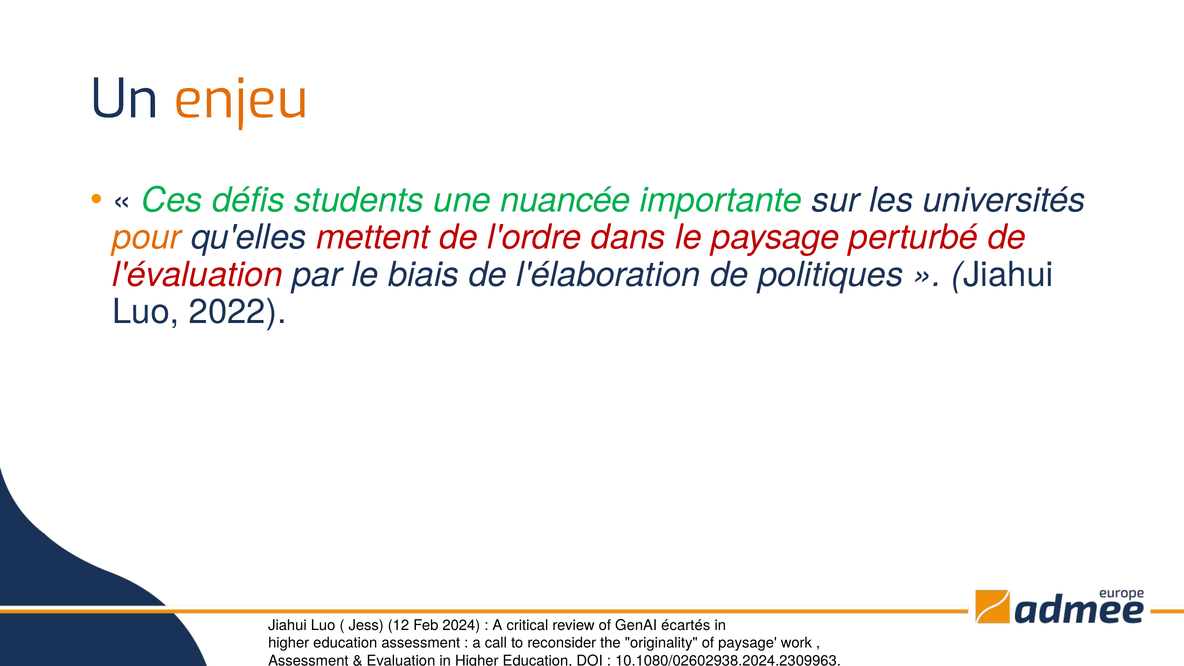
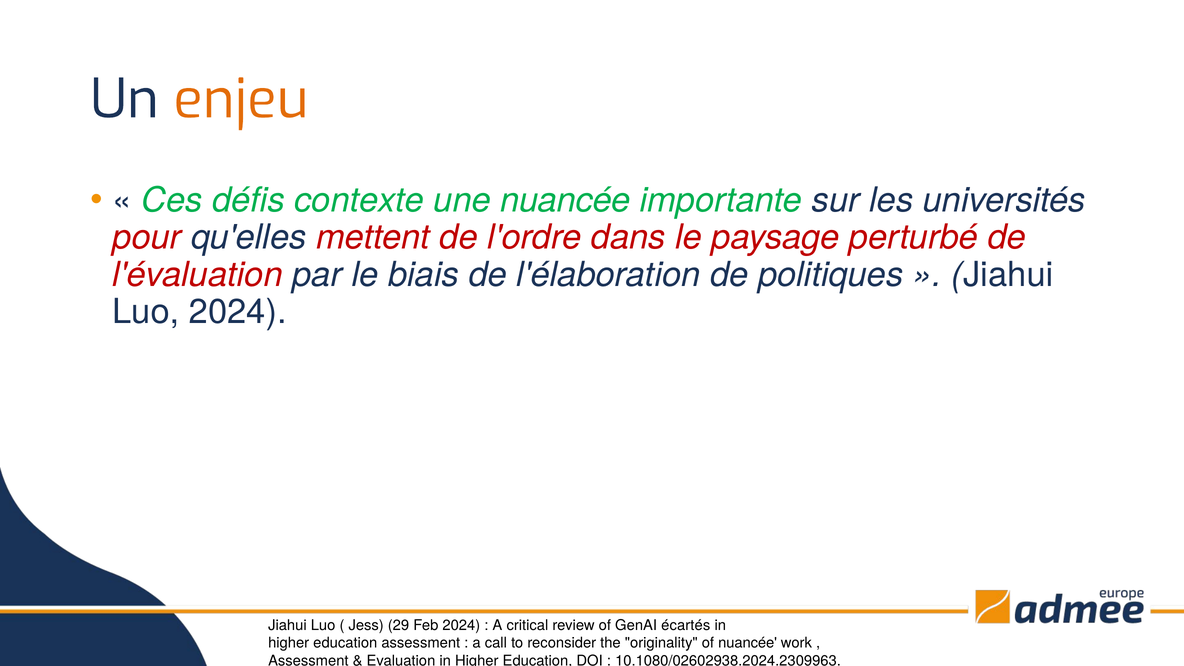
students: students -> contexte (359, 200)
pour colour: orange -> red (147, 237)
Luo 2022: 2022 -> 2024 (238, 312)
12: 12 -> 29 (398, 625)
of paysage: paysage -> nuancée (748, 643)
